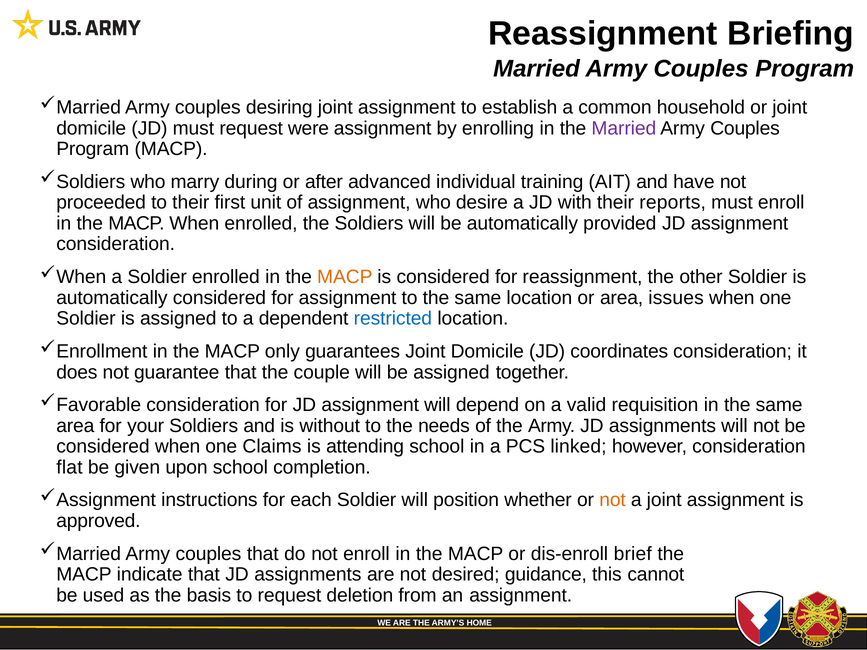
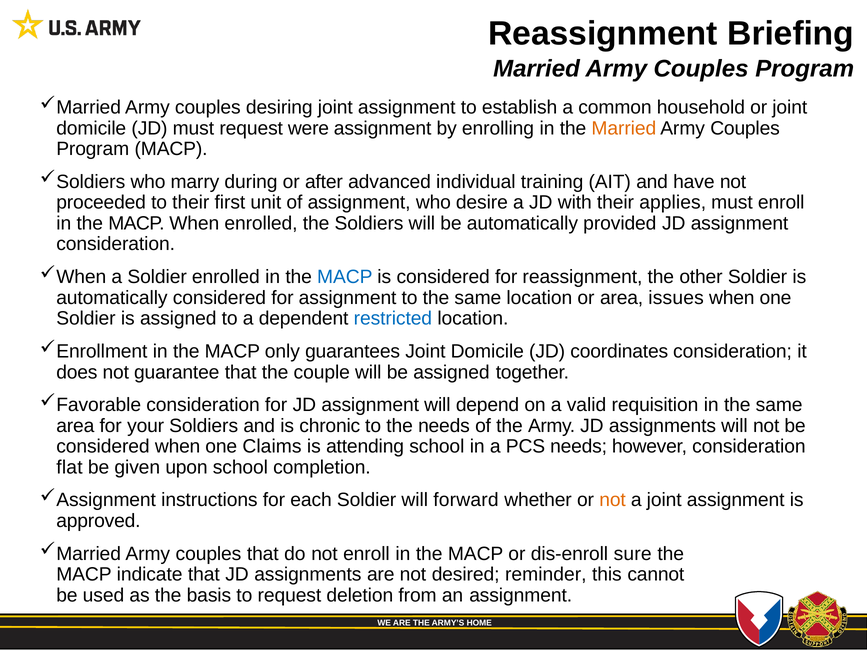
Married colour: purple -> orange (624, 128)
reports: reports -> applies (673, 203)
MACP colour: orange -> blue (345, 277)
without: without -> chronic (330, 426)
PCS linked: linked -> needs (579, 447)
position: position -> forward (466, 500)
brief: brief -> sure (633, 554)
guidance: guidance -> reminder (546, 575)
